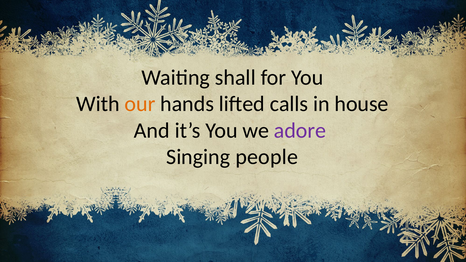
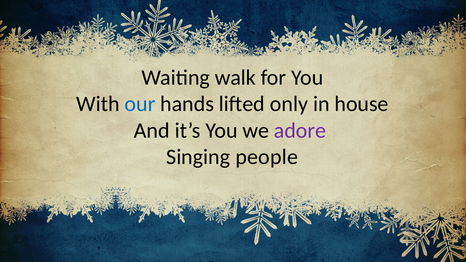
shall: shall -> walk (235, 78)
our colour: orange -> blue (140, 104)
calls: calls -> only (289, 104)
